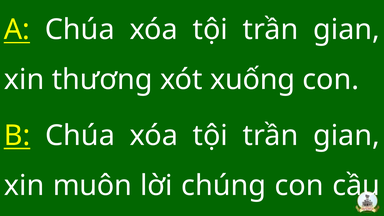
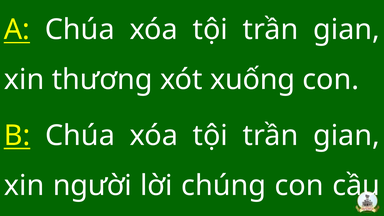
muôn: muôn -> người (92, 186)
